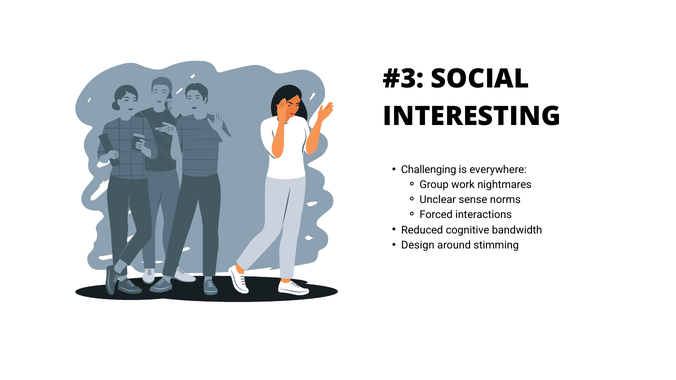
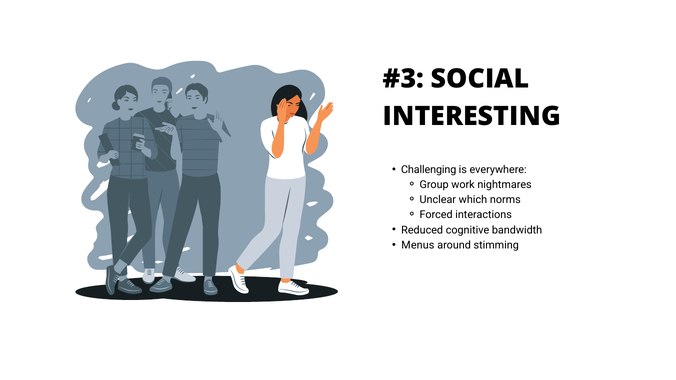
sense: sense -> which (473, 200)
Design: Design -> Menus (418, 245)
